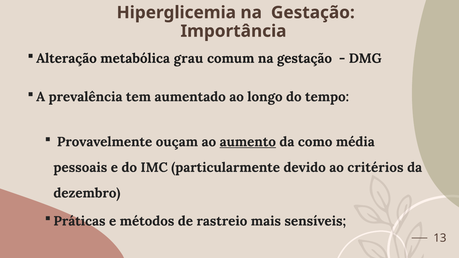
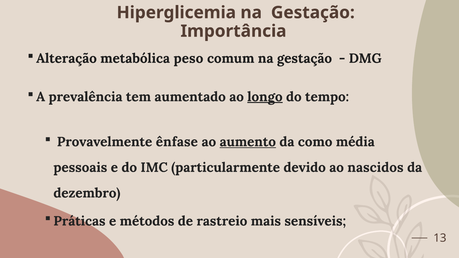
grau: grau -> peso (188, 58)
longo underline: none -> present (265, 97)
ouçam: ouçam -> ênfase (177, 142)
critérios: critérios -> nascidos (375, 168)
